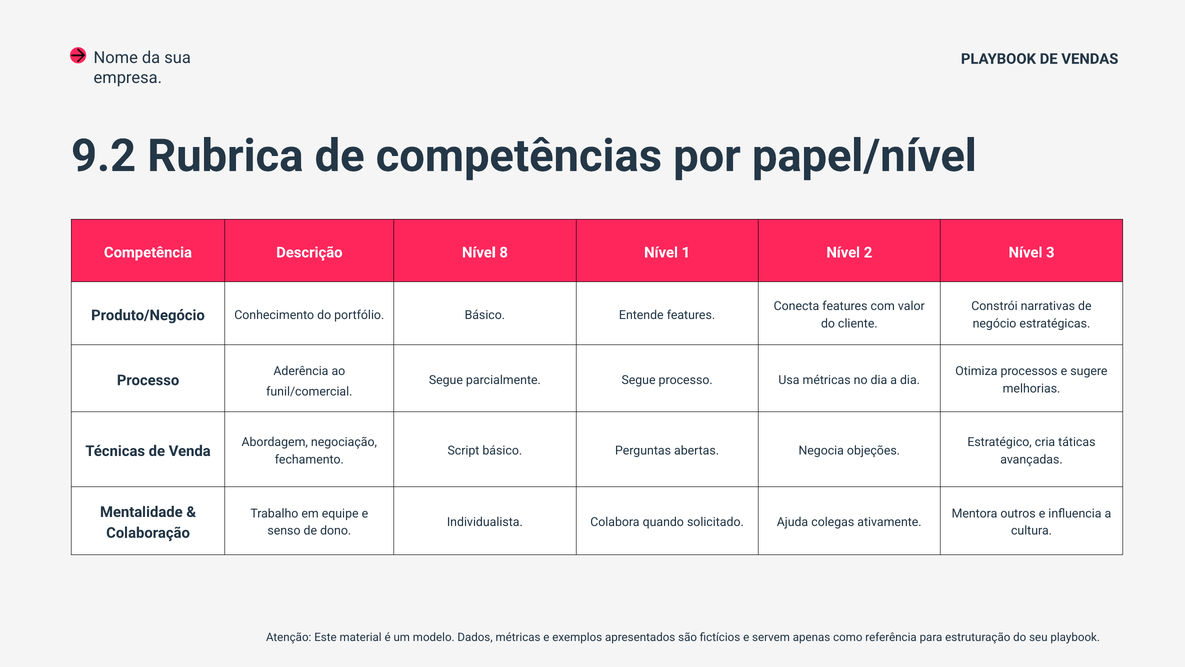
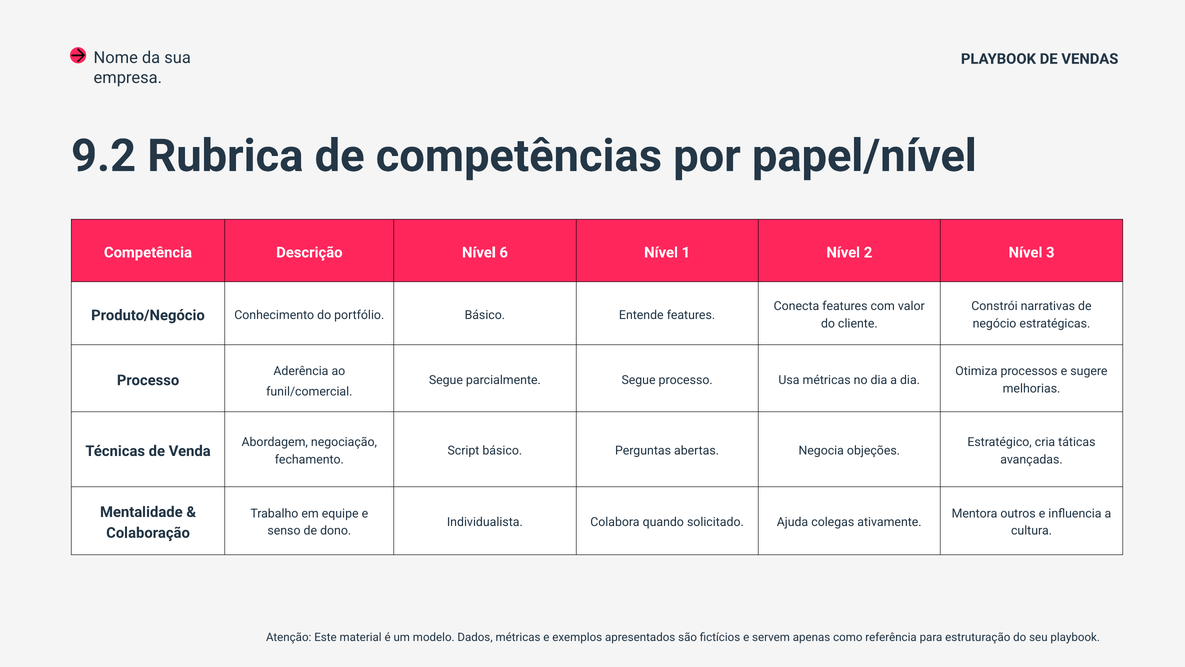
8: 8 -> 6 (504, 252)
